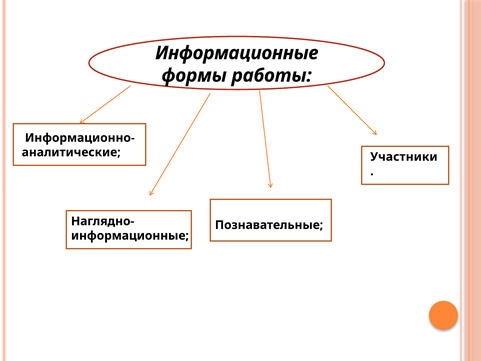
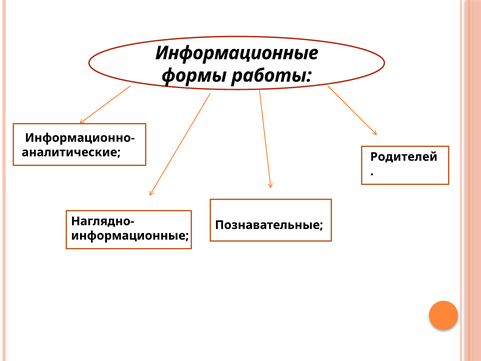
Участники: Участники -> Родителей (404, 157)
